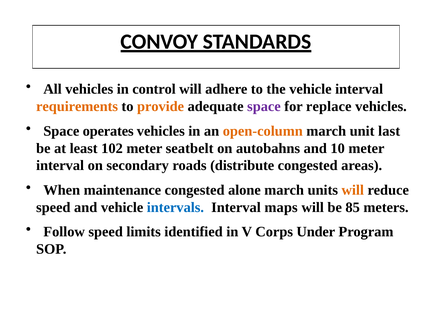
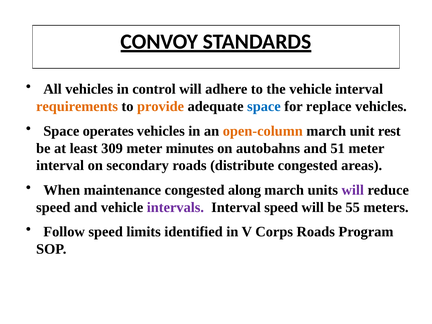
space colour: purple -> blue (264, 106)
last: last -> rest (389, 131)
102: 102 -> 309 (112, 148)
seatbelt: seatbelt -> minutes (190, 148)
10: 10 -> 51 (338, 148)
alone: alone -> along (244, 190)
will colour: orange -> purple (353, 190)
intervals colour: blue -> purple (175, 207)
Interval maps: maps -> speed (281, 207)
85: 85 -> 55 (353, 207)
Corps Under: Under -> Roads (316, 232)
